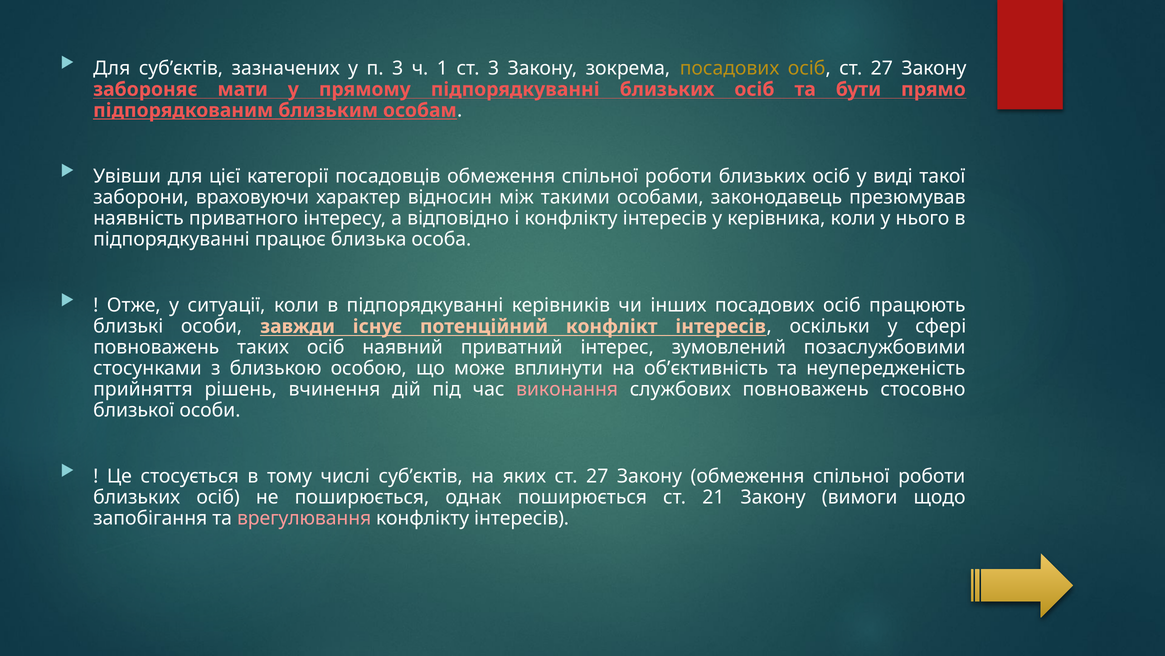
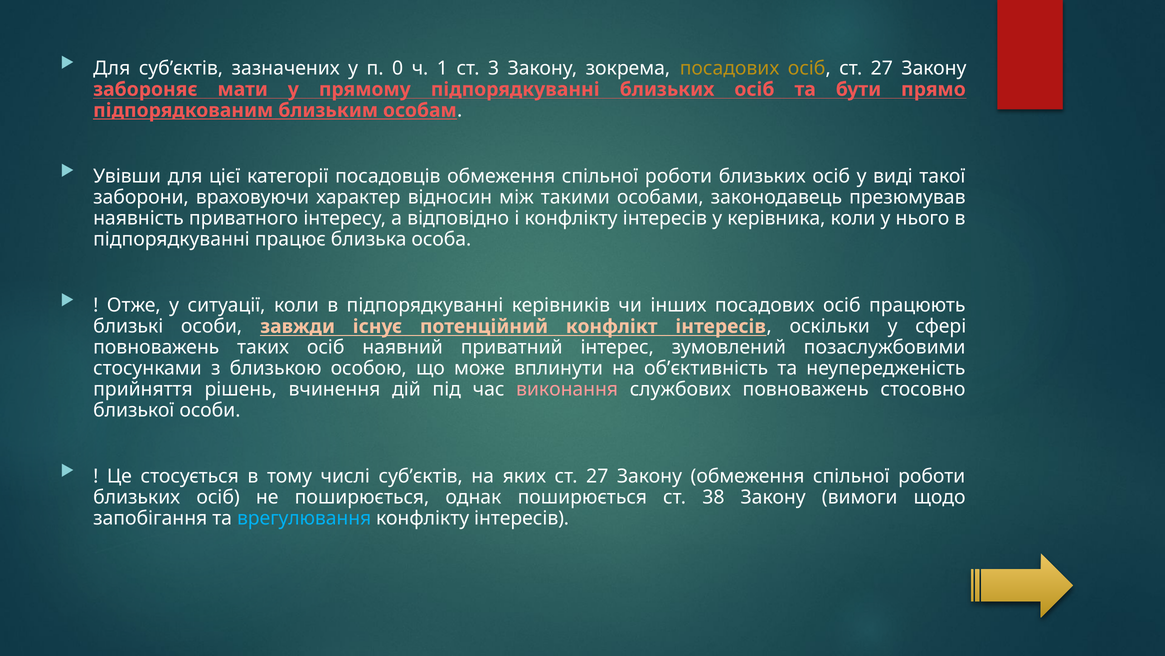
п 3: 3 -> 0 (398, 68)
21: 21 -> 38 (713, 497)
врегулювання colour: pink -> light blue (304, 518)
